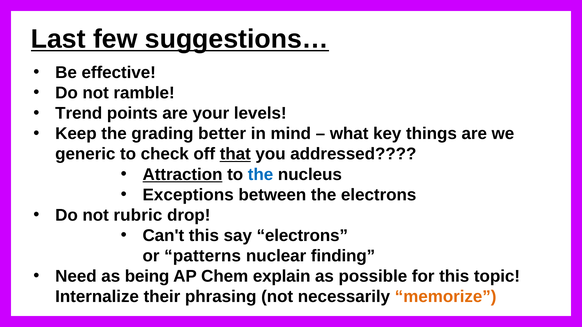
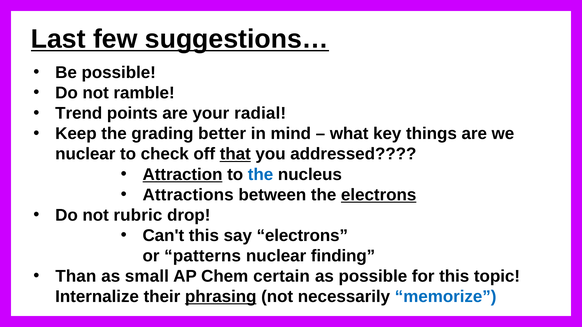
Be effective: effective -> possible (119, 73)
levels: levels -> radial (260, 113)
generic: generic -> nuclear (85, 154)
Exceptions: Exceptions -> Attractions (188, 195)
electrons underline: none -> present (379, 195)
Need: Need -> Than (76, 277)
being: being -> small (147, 277)
explain: explain -> certain (282, 277)
phrasing underline: none -> present (221, 297)
memorize colour: orange -> blue (446, 297)
